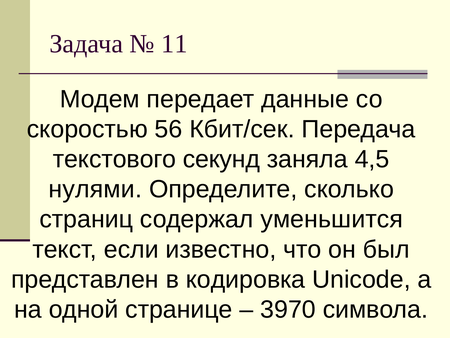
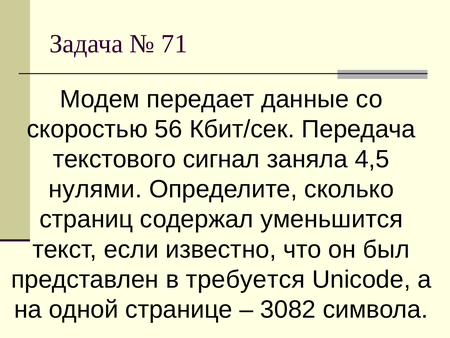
11: 11 -> 71 (174, 44)
секунд: секунд -> сигнал (221, 159)
кодировка: кодировка -> требуется (245, 279)
3970: 3970 -> 3082 (288, 309)
